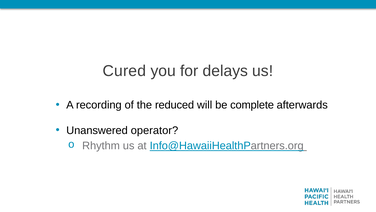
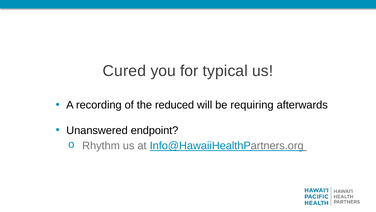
delays: delays -> typical (225, 71)
complete: complete -> requiring (252, 105)
operator: operator -> endpoint (155, 130)
